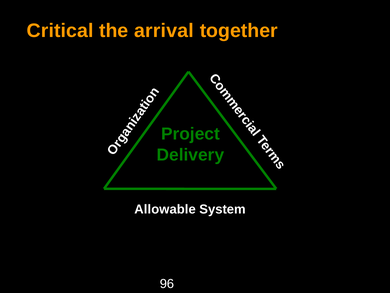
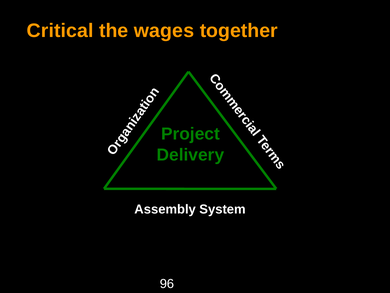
arrival: arrival -> wages (164, 31)
Allowable: Allowable -> Assembly (165, 209)
